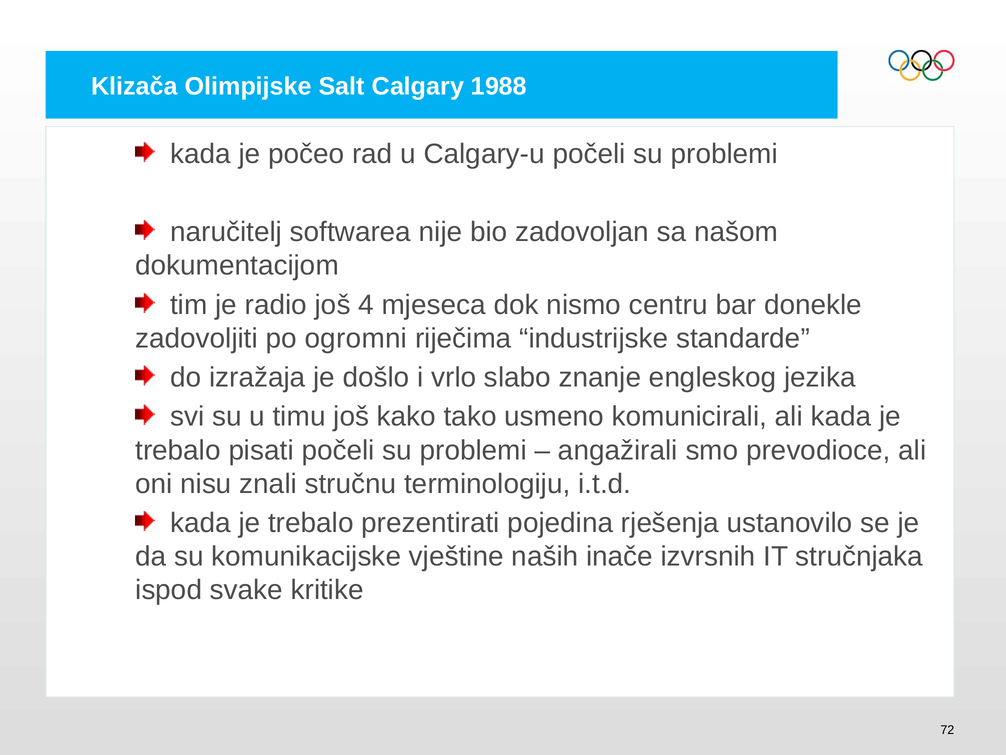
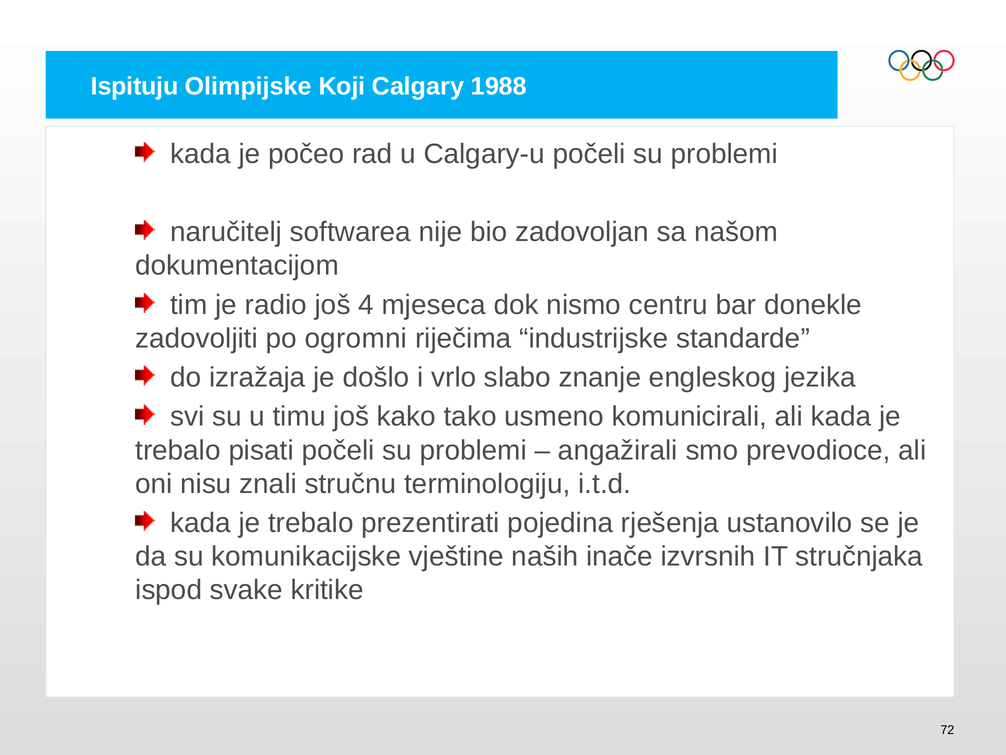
Klizača: Klizača -> Ispituju (135, 86)
Salt: Salt -> Koji (342, 86)
